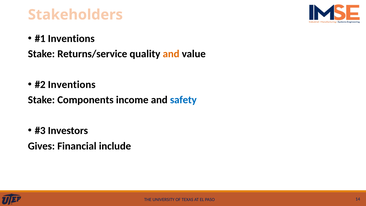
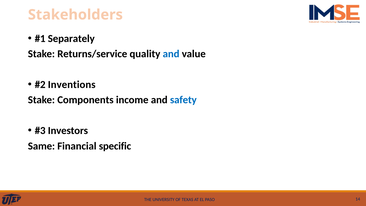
Inventions: Inventions -> Separately (71, 38)
and colour: orange -> blue (171, 54)
Gives: Gives -> Same (41, 146)
include: include -> specific (115, 146)
